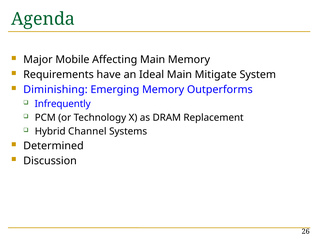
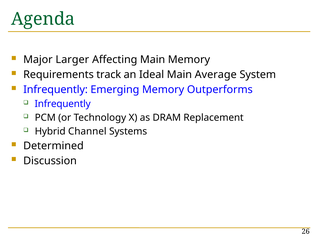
Mobile: Mobile -> Larger (72, 60)
have: have -> track (109, 75)
Mitigate: Mitigate -> Average (216, 75)
Diminishing: Diminishing -> Infrequently (56, 90)
